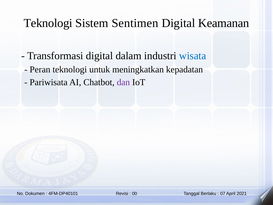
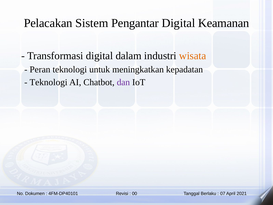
Teknologi: Teknologi -> Pelacakan (48, 23)
Sentimen: Sentimen -> Pengantar (135, 23)
wisata colour: blue -> orange (193, 56)
Pariwisata: Pariwisata -> Teknologi (49, 82)
